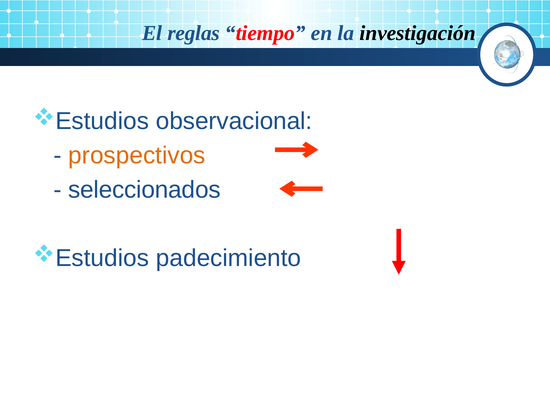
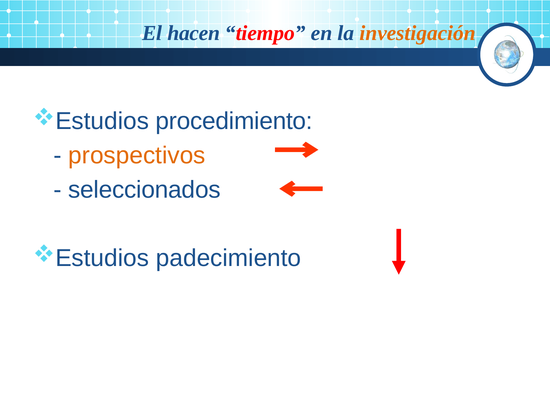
reglas: reglas -> hacen (194, 33)
investigación colour: black -> orange (418, 33)
observacional: observacional -> procedimiento (234, 121)
